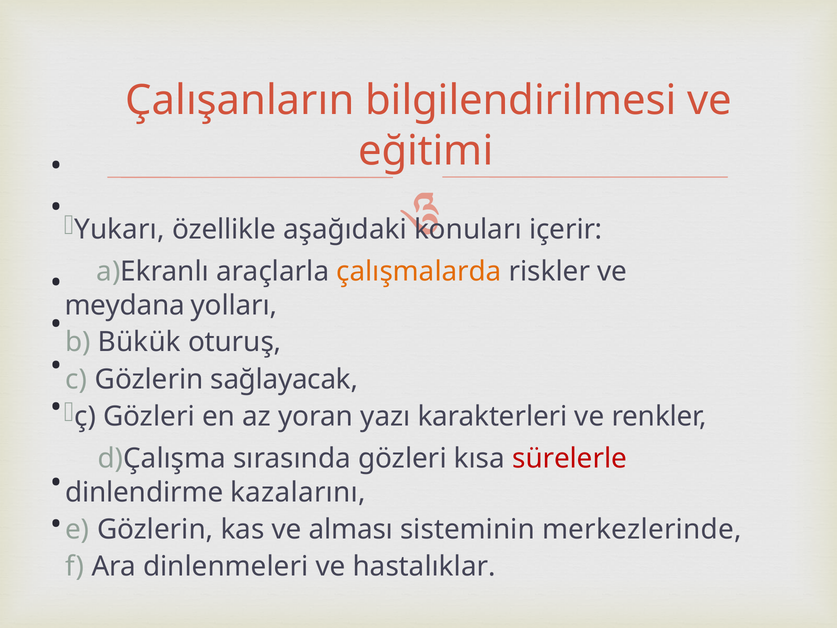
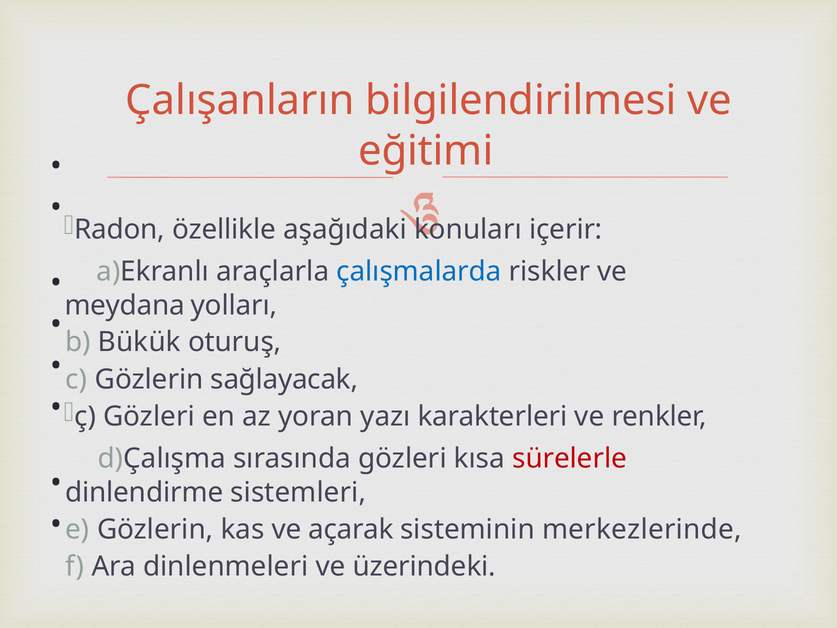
Yukarı: Yukarı -> Radon (120, 229)
çalışmalarda colour: orange -> blue (419, 271)
kazalarını: kazalarını -> sistemleri (298, 492)
alması: alması -> açarak (351, 529)
hastalıklar: hastalıklar -> üzerindeki (424, 566)
